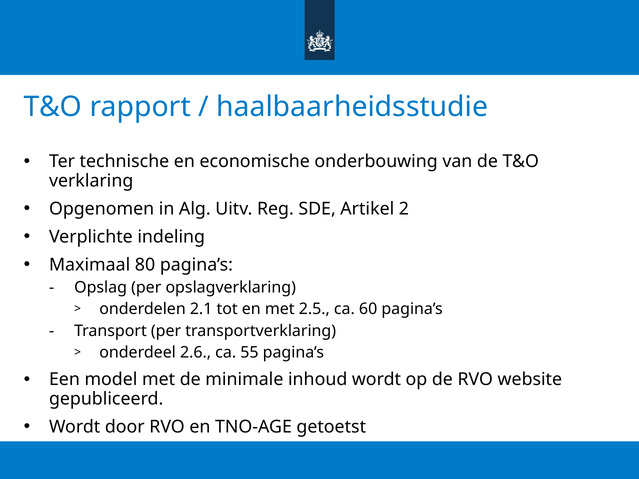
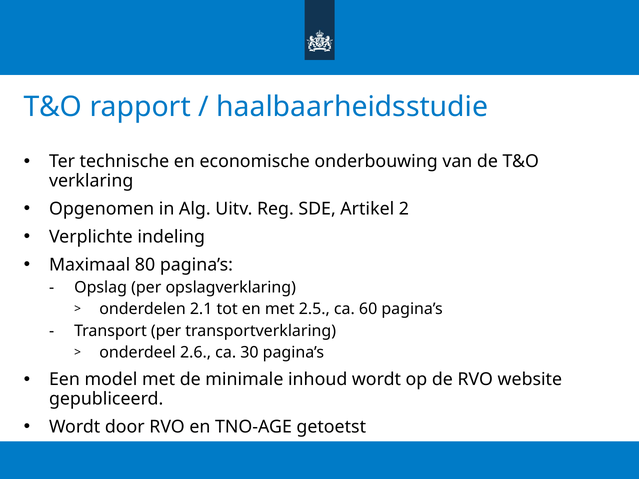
55: 55 -> 30 (249, 353)
